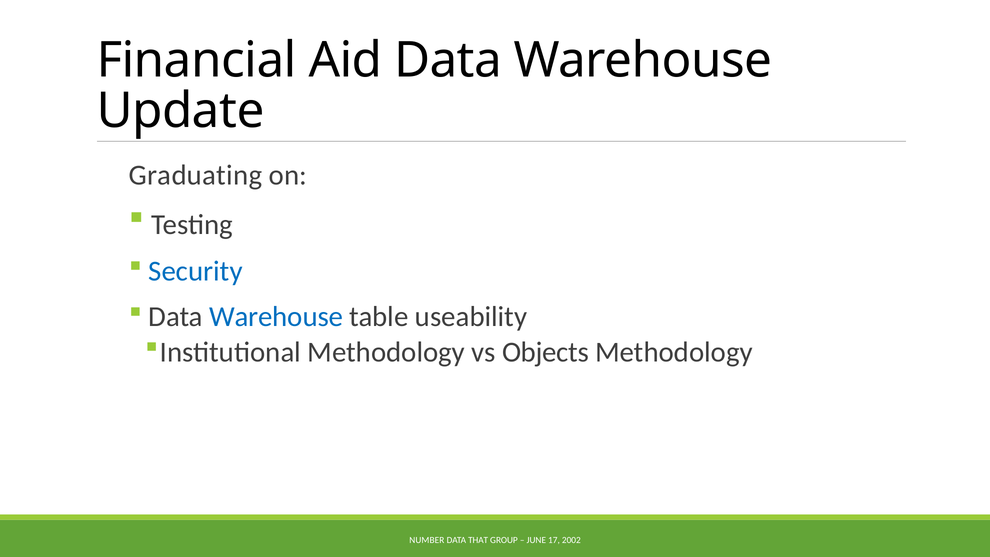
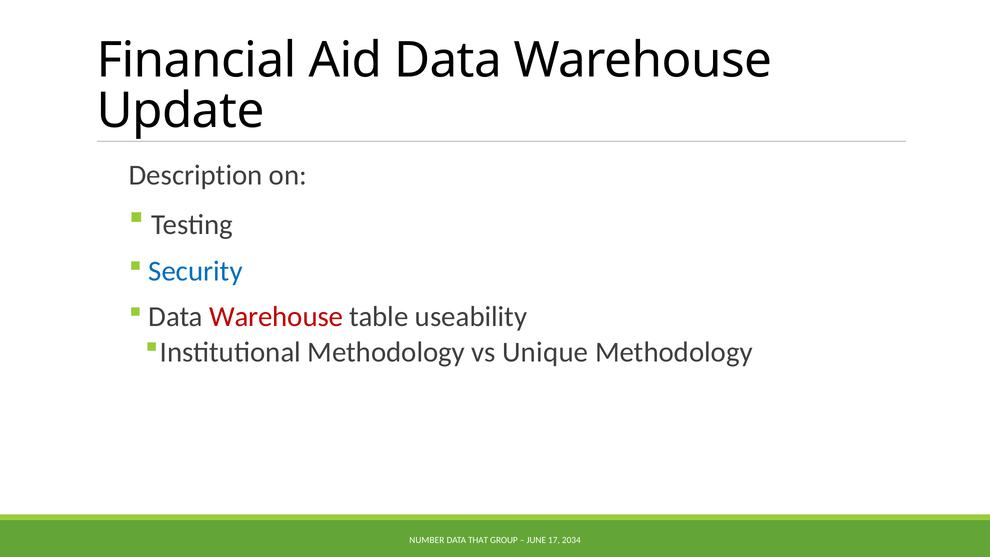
Graduating: Graduating -> Description (196, 175)
Warehouse colour: blue -> red (276, 317)
Objects: Objects -> Unique (545, 352)
2002: 2002 -> 2034 (571, 540)
